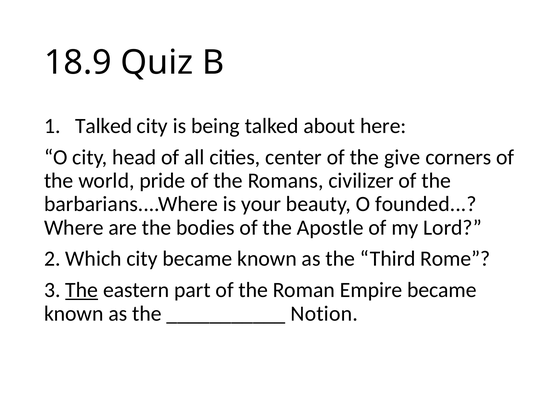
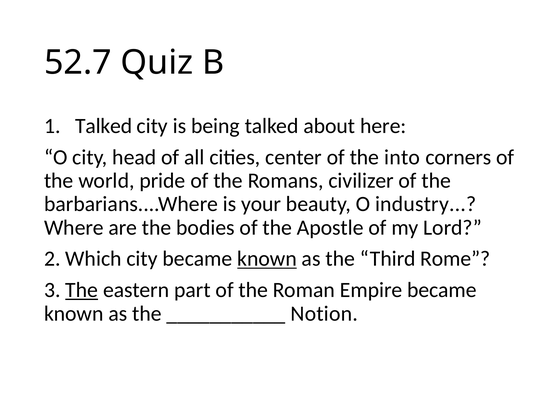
18.9: 18.9 -> 52.7 (78, 63)
give: give -> into (402, 157)
founded: founded -> industry (426, 204)
known underline: none -> present (267, 259)
